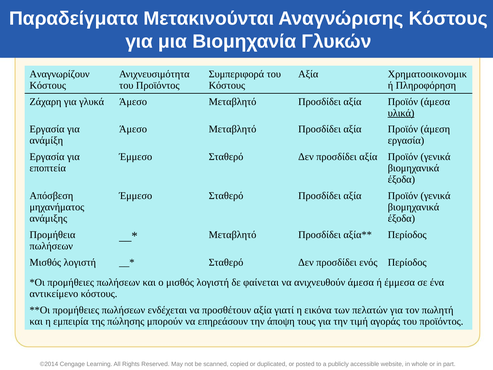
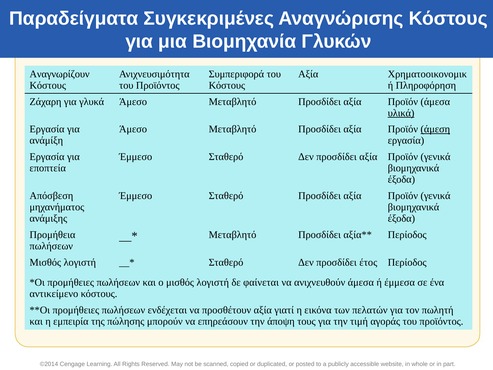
Μετακινούνται: Μετακινούνται -> Συγκεκριμένες (209, 19)
άμεση underline: none -> present (435, 129)
ενός: ενός -> έτος (368, 262)
